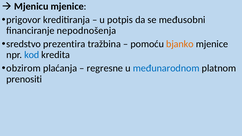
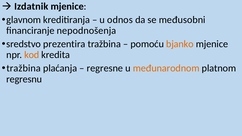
Mjenicu: Mjenicu -> Izdatnik (31, 6)
prigovor: prigovor -> glavnom (24, 20)
potpis: potpis -> odnos (120, 20)
kod colour: blue -> orange (32, 55)
obzirom: obzirom -> tražbina (24, 68)
međunarodnom colour: blue -> orange (166, 68)
prenositi: prenositi -> regresnu (24, 79)
